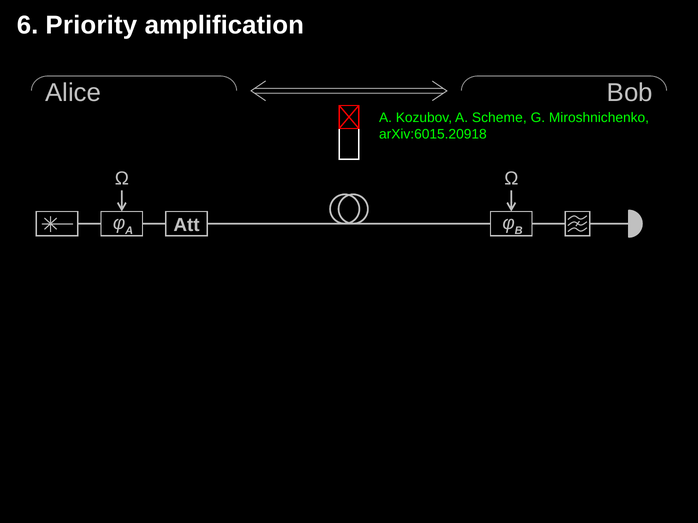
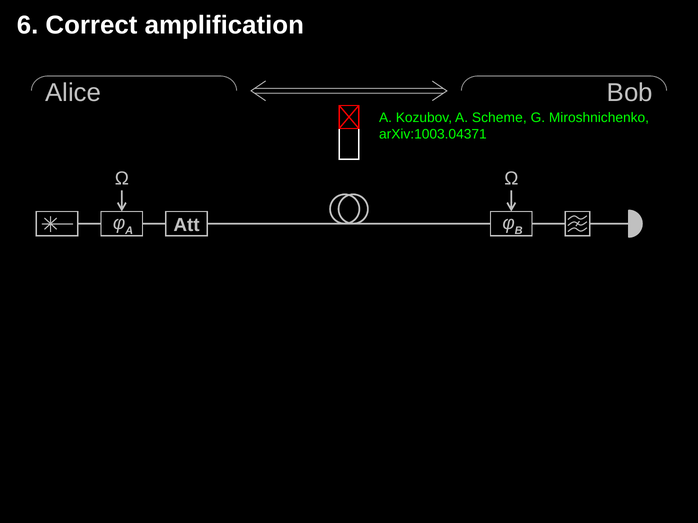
Priority: Priority -> Correct (91, 25)
arXiv:6015.20918: arXiv:6015.20918 -> arXiv:1003.04371 (433, 134)
